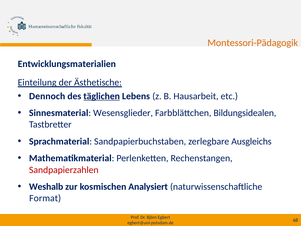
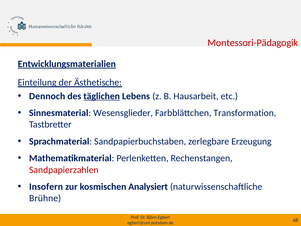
Montessori-Pädagogik colour: orange -> red (253, 43)
Entwicklungsmaterialien underline: none -> present (67, 64)
Bildungsidealen: Bildungsidealen -> Transformation (245, 113)
Ausgleichs: Ausgleichs -> Erzeugung (251, 141)
Weshalb: Weshalb -> Insofern (46, 187)
Format: Format -> Brühne (45, 198)
